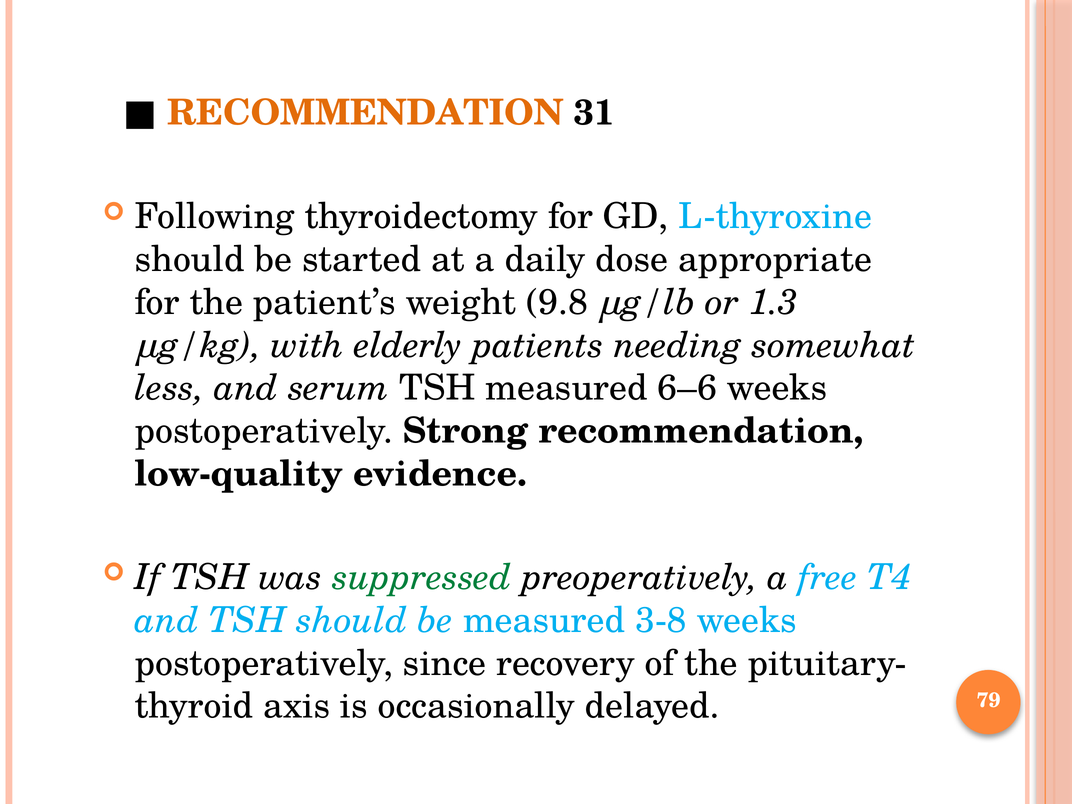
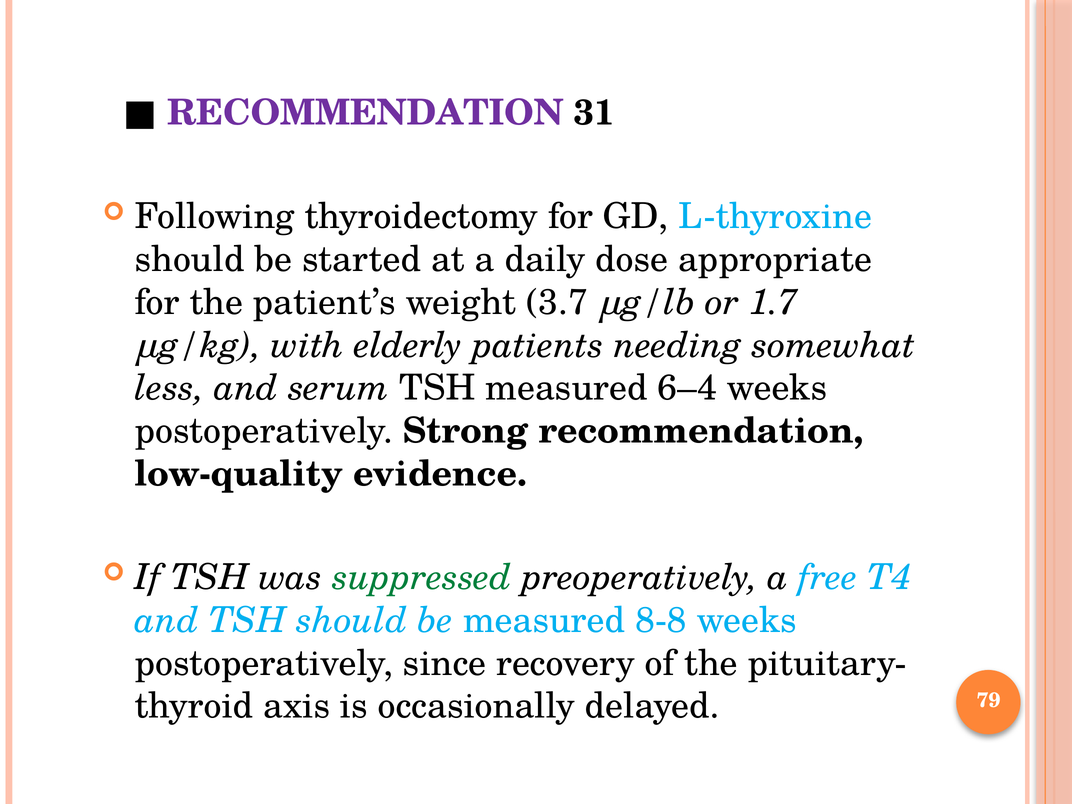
RECOMMENDATION colour: orange -> purple (365, 113)
9.8: 9.8 -> 3.7 (557, 302)
1.3: 1.3 -> 1.7 (774, 302)
6–6: 6–6 -> 6–4 (687, 388)
3-8: 3-8 -> 8-8 (661, 620)
